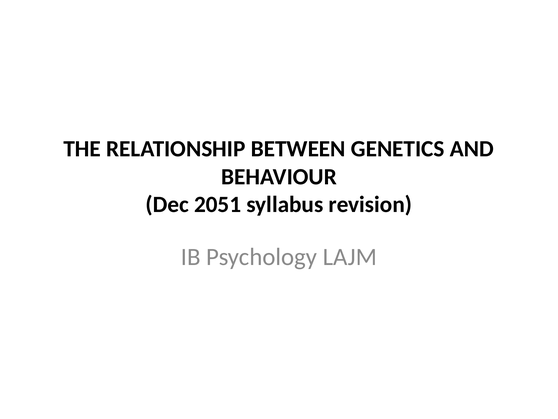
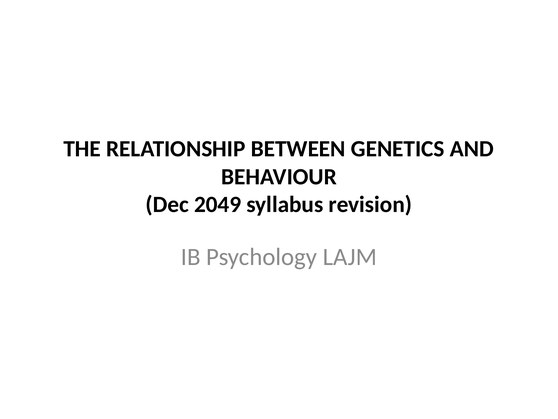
2051: 2051 -> 2049 (218, 204)
